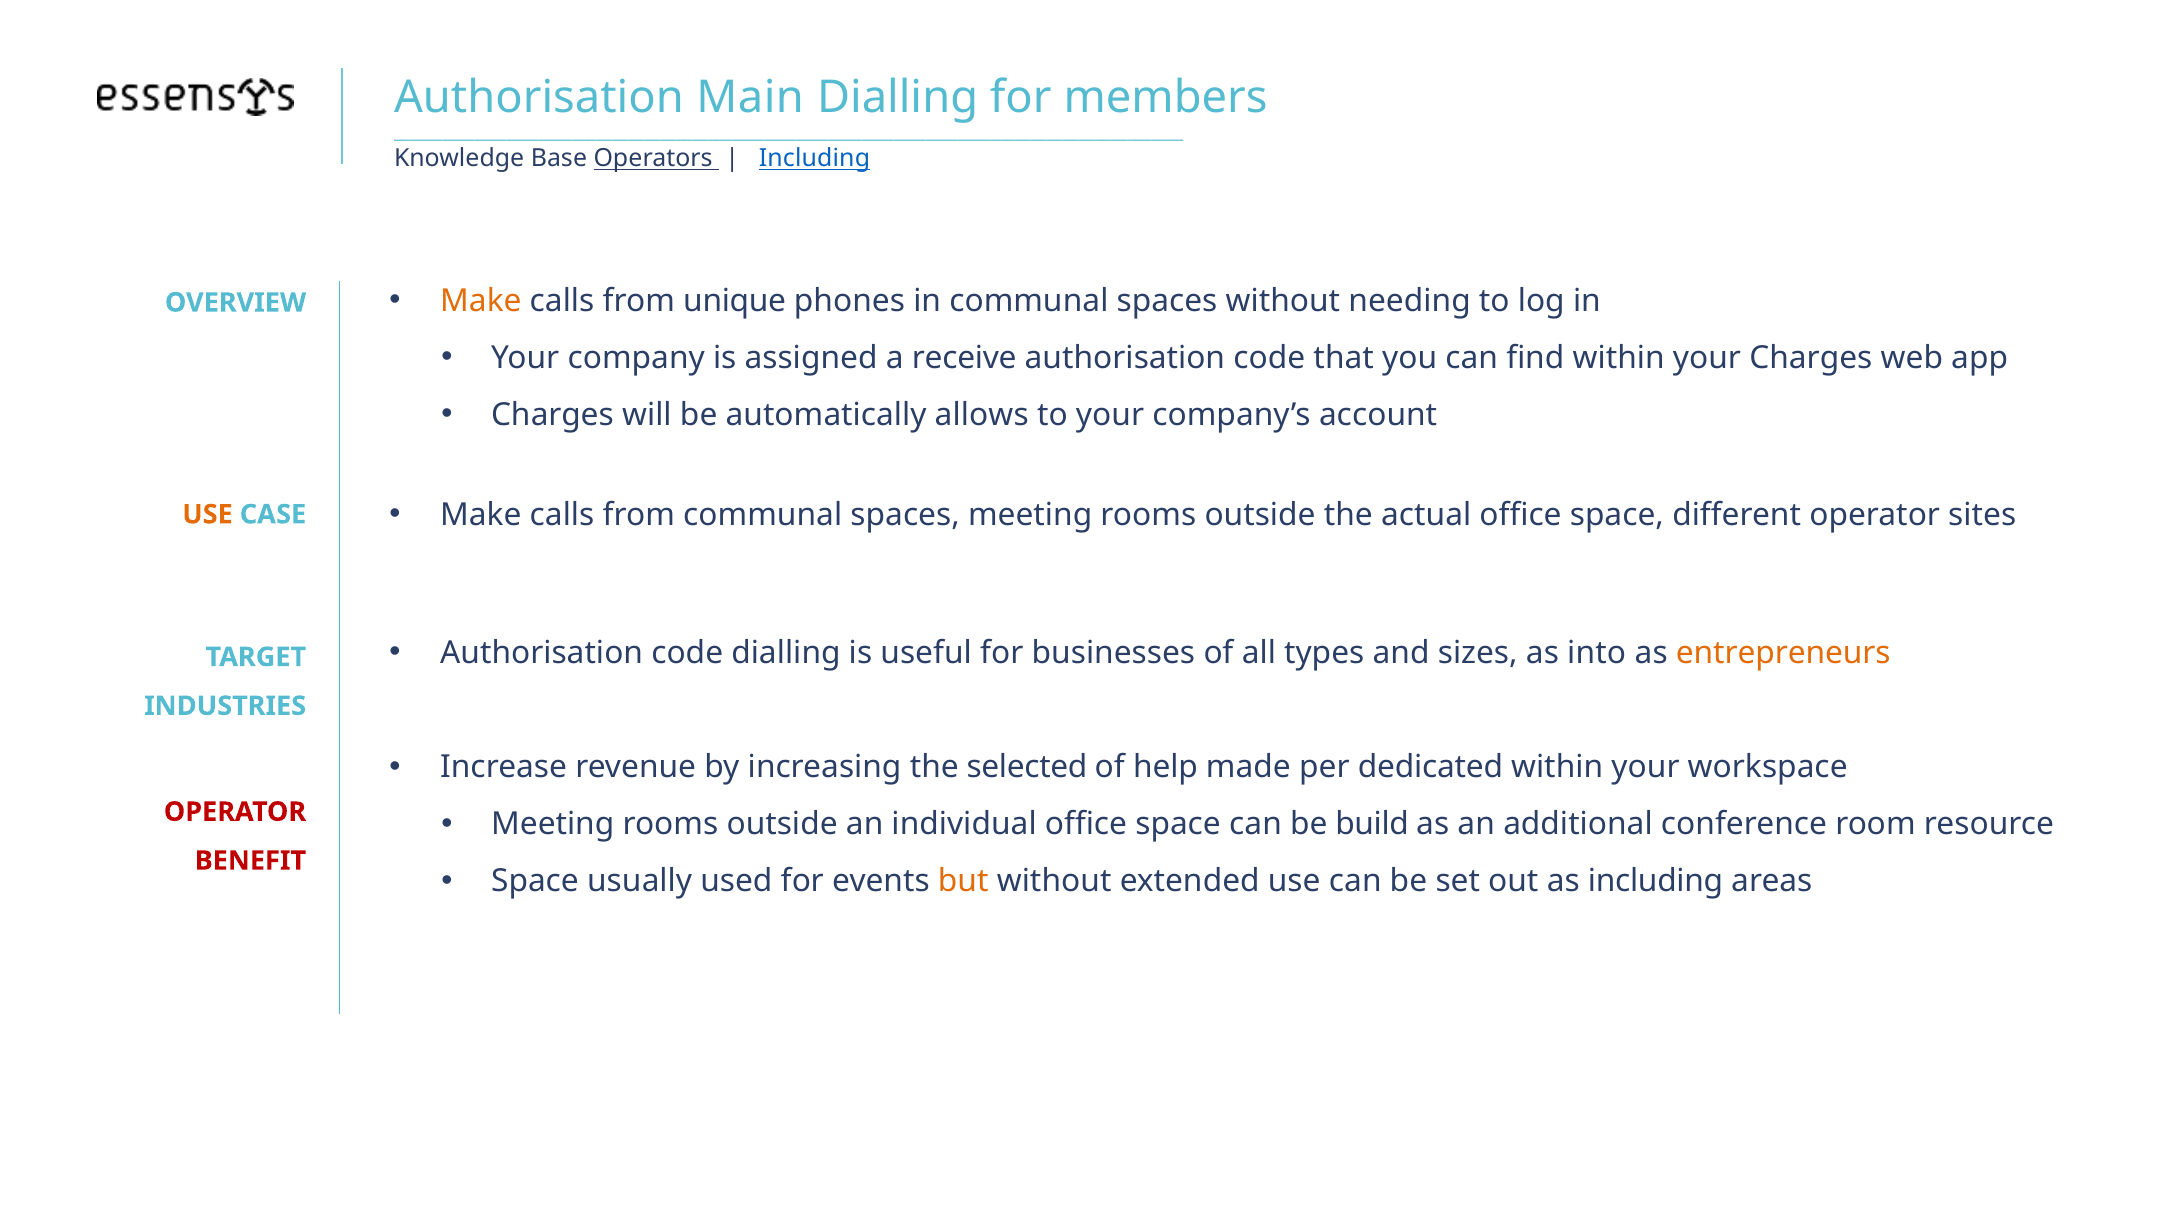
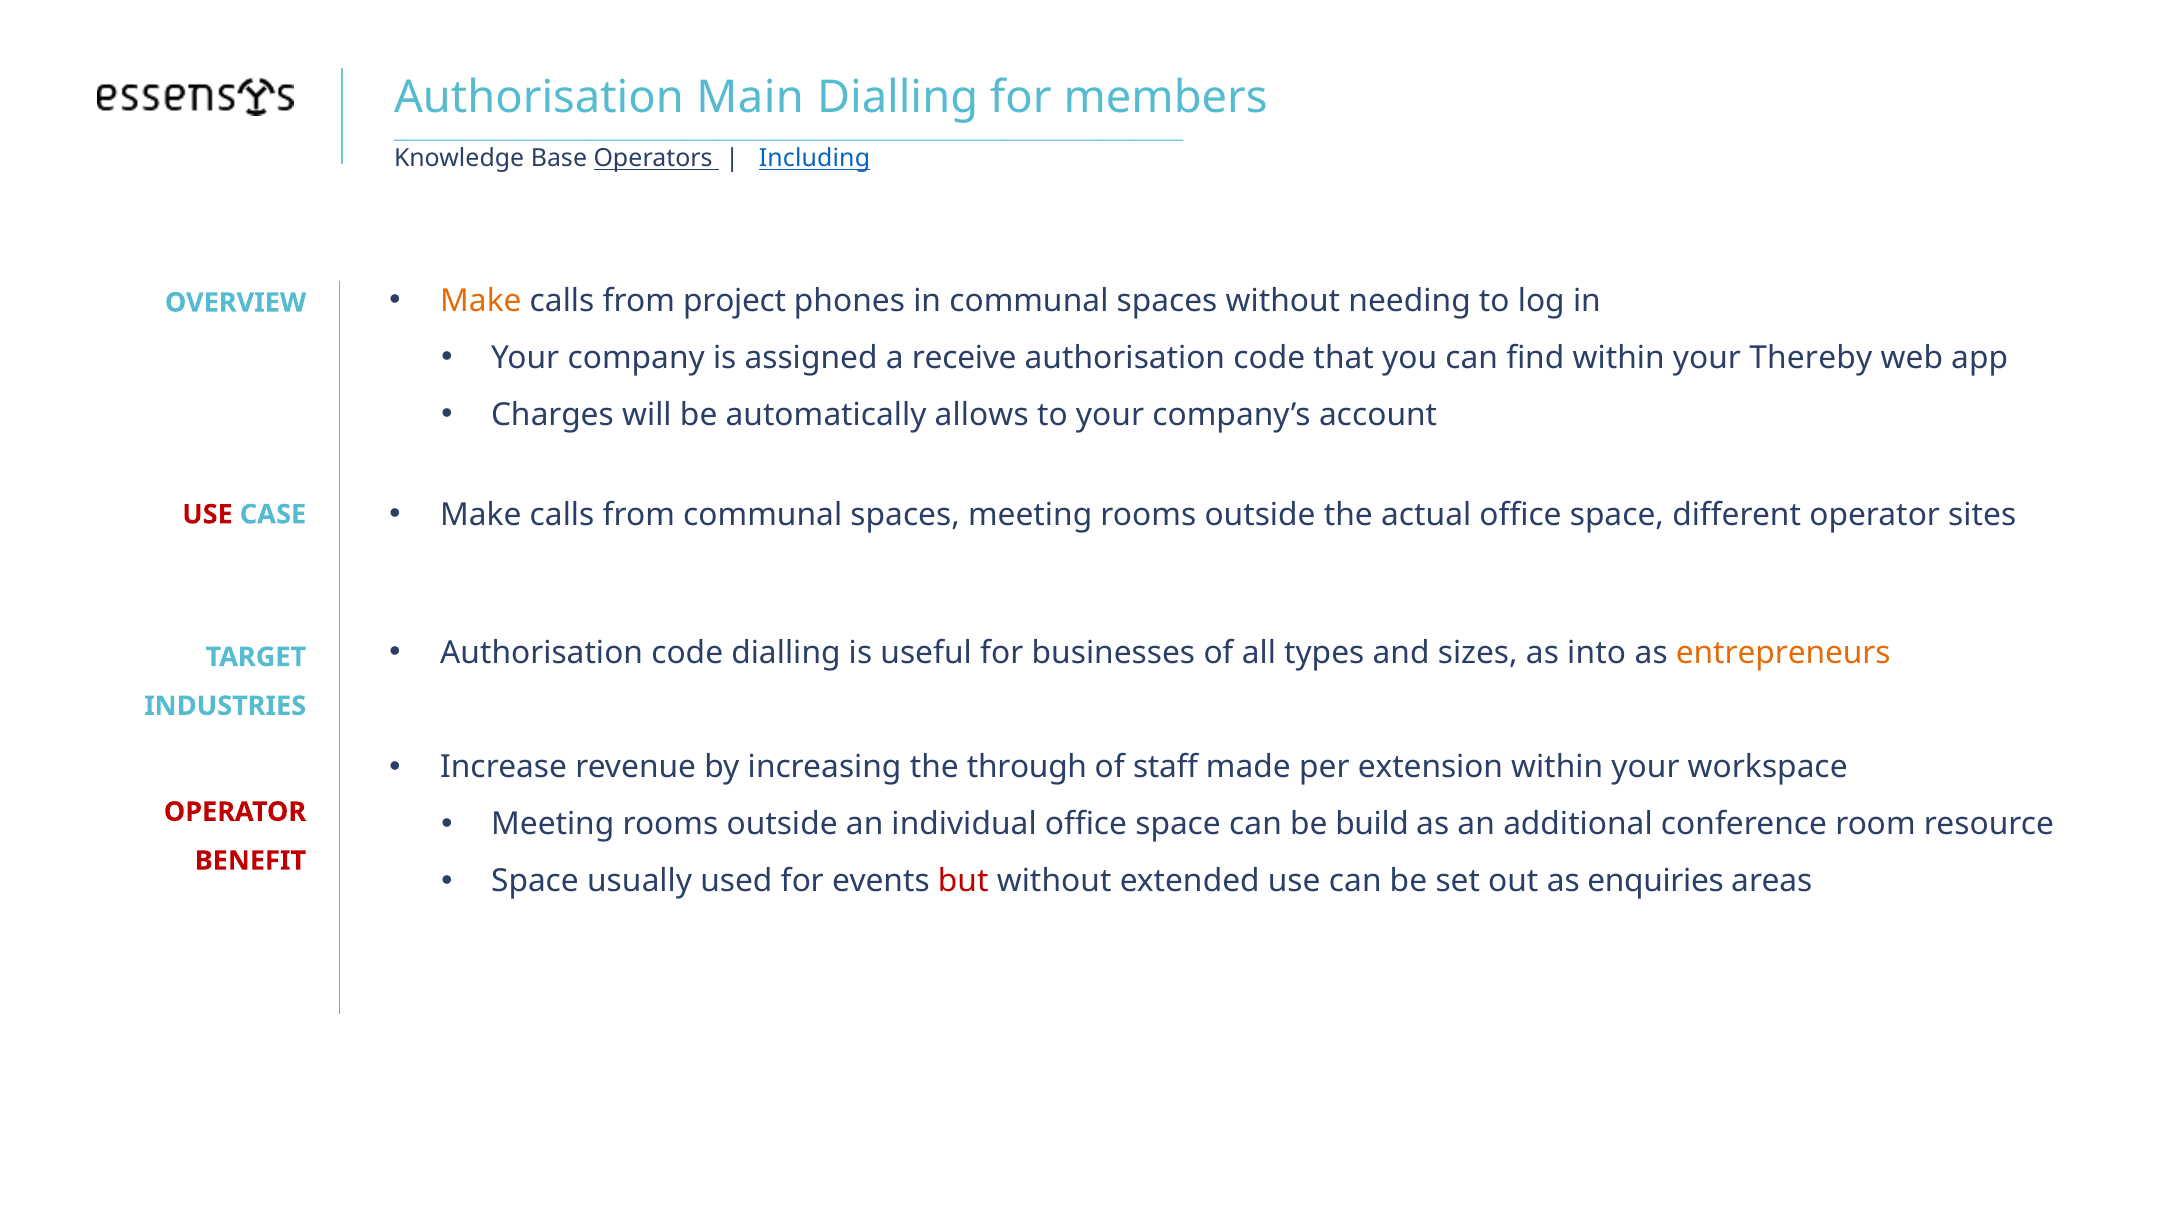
unique: unique -> project (735, 301)
your Charges: Charges -> Thereby (1811, 358)
USE colour: orange -> red (208, 514)
selected: selected -> through (1027, 767)
help: help -> staff (1166, 767)
dedicated: dedicated -> extension (1430, 767)
but colour: orange -> red (963, 881)
as including: including -> enquiries (1656, 881)
